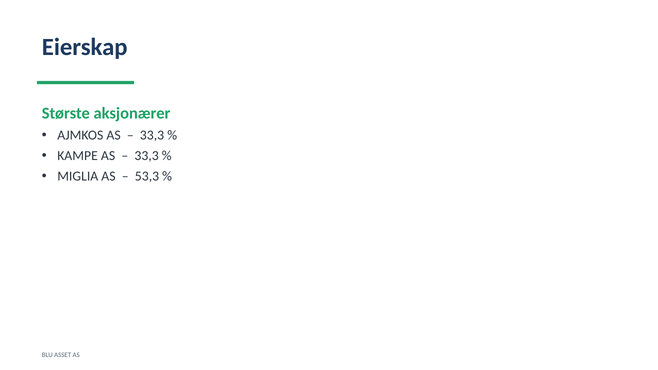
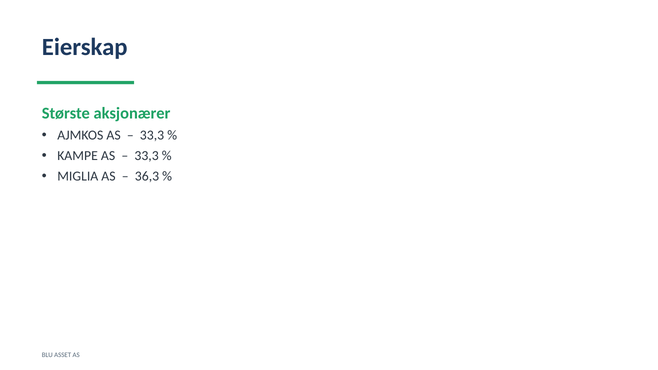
53,3: 53,3 -> 36,3 (147, 176)
